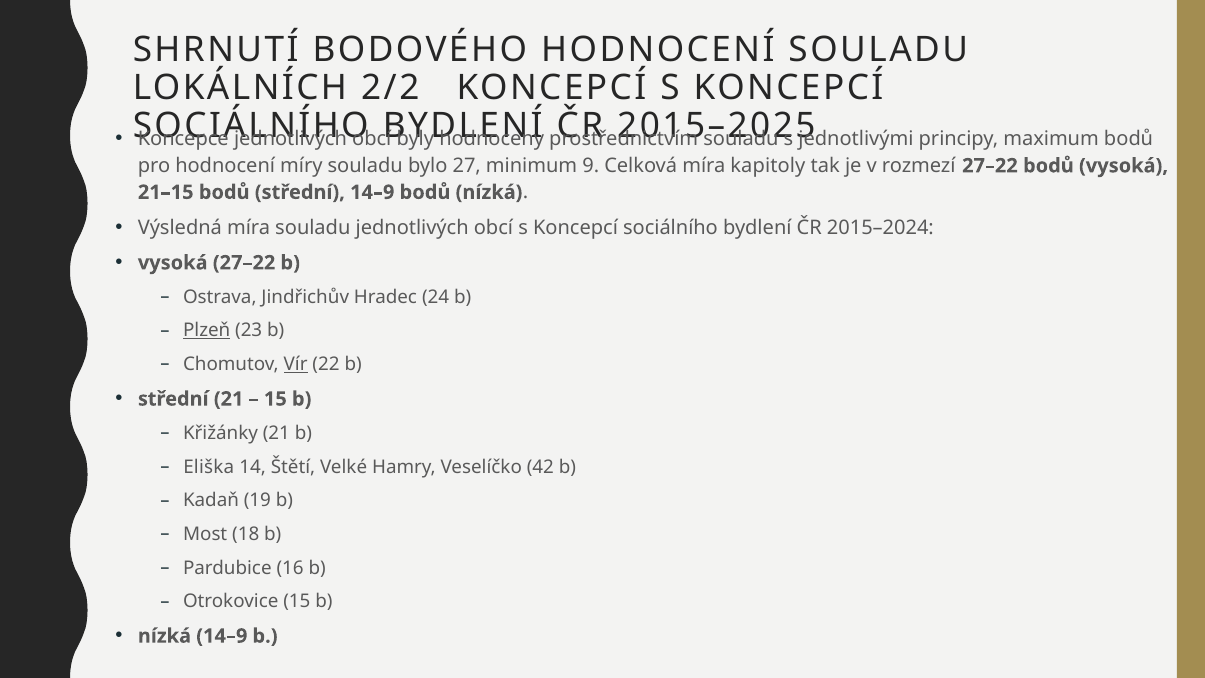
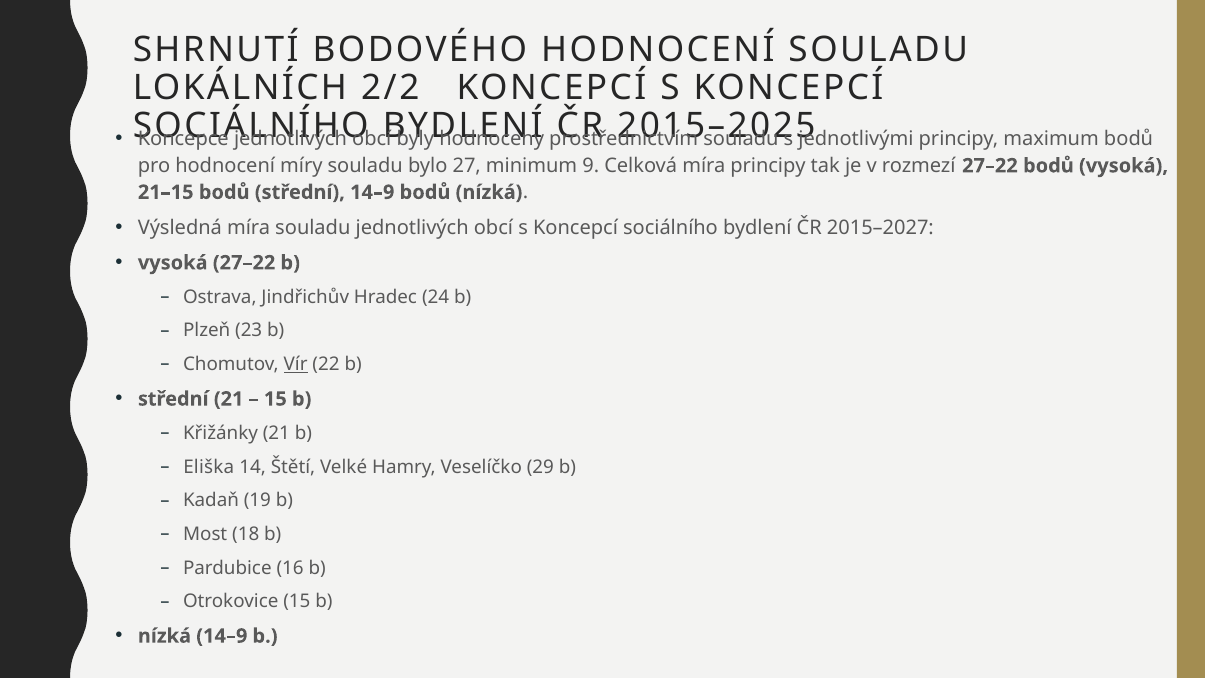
míra kapitoly: kapitoly -> principy (768, 166)
2015–2024: 2015–2024 -> 2015–2027 (880, 227)
Plzeň underline: present -> none (207, 331)
42: 42 -> 29 (540, 467)
